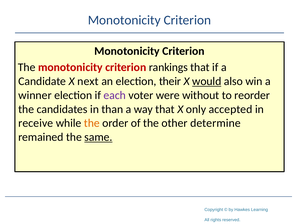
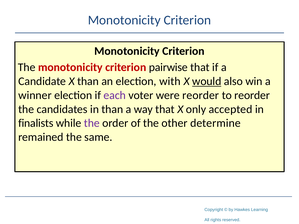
rankings: rankings -> pairwise (168, 67)
X next: next -> than (88, 81)
their: their -> with (170, 81)
were without: without -> reorder (201, 95)
receive: receive -> finalists (36, 123)
the colour: orange -> purple (92, 123)
same underline: present -> none (98, 137)
